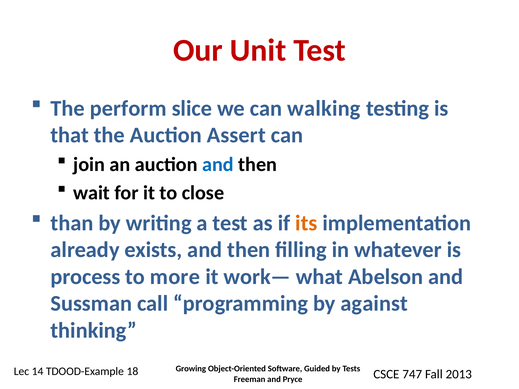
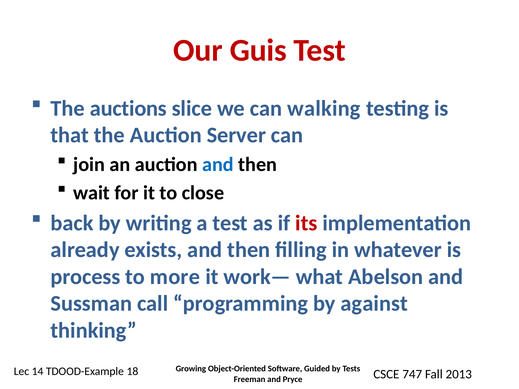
Unit: Unit -> Guis (258, 50)
perform: perform -> auctions (128, 108)
Assert: Assert -> Server (236, 135)
than: than -> back (72, 223)
its colour: orange -> red (306, 223)
